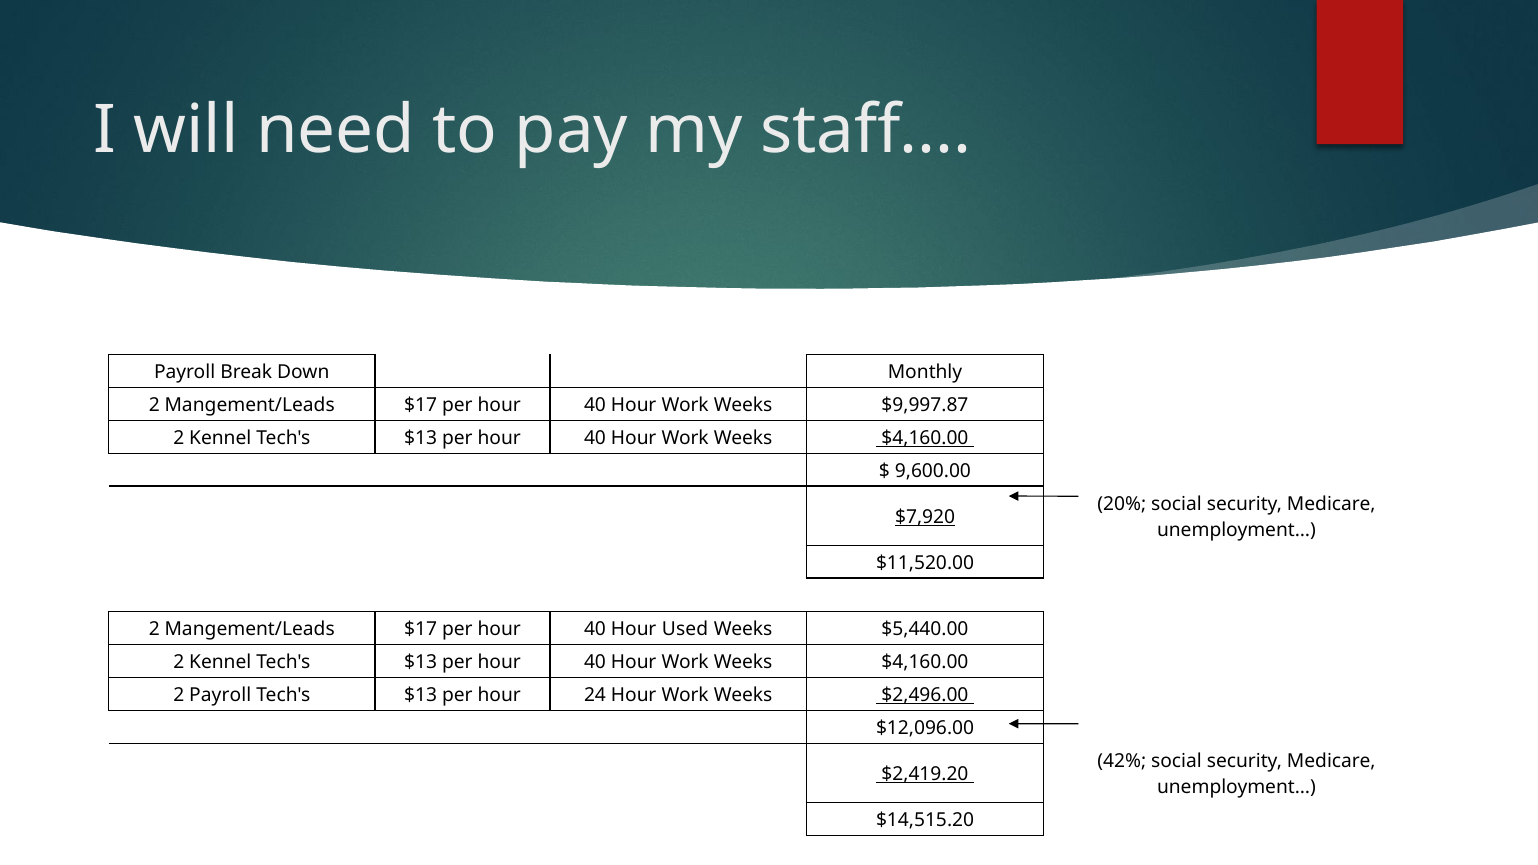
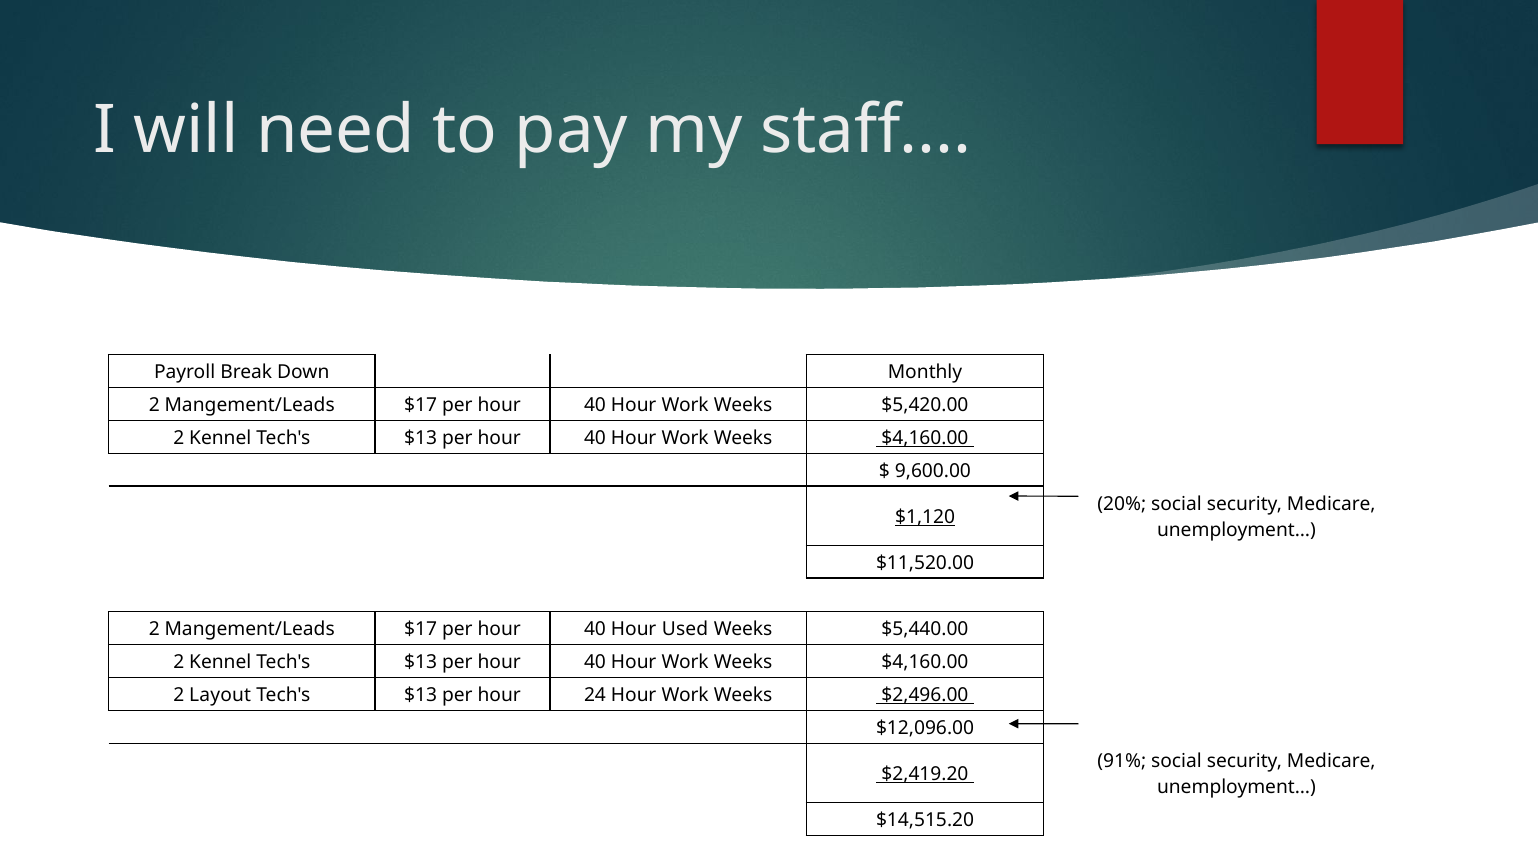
$9,997.87: $9,997.87 -> $5,420.00 (925, 405)
$7,920: $7,920 -> $1,120 (925, 517)
2 Payroll: Payroll -> Layout (220, 695)
42%: 42% -> 91% (1122, 761)
